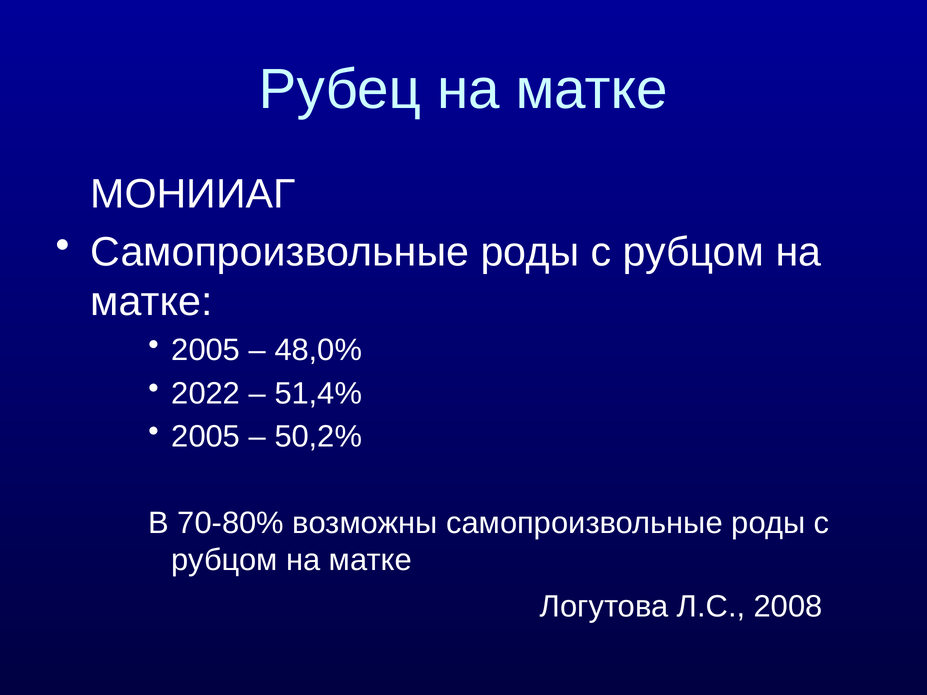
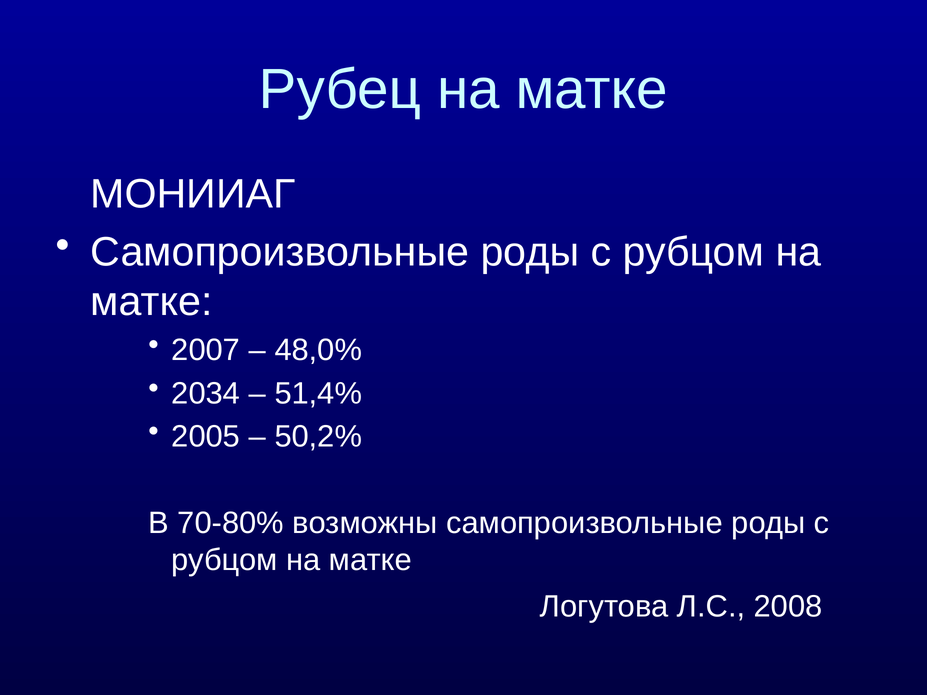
2005: 2005 -> 2007 (206, 350)
2022: 2022 -> 2034 (206, 394)
